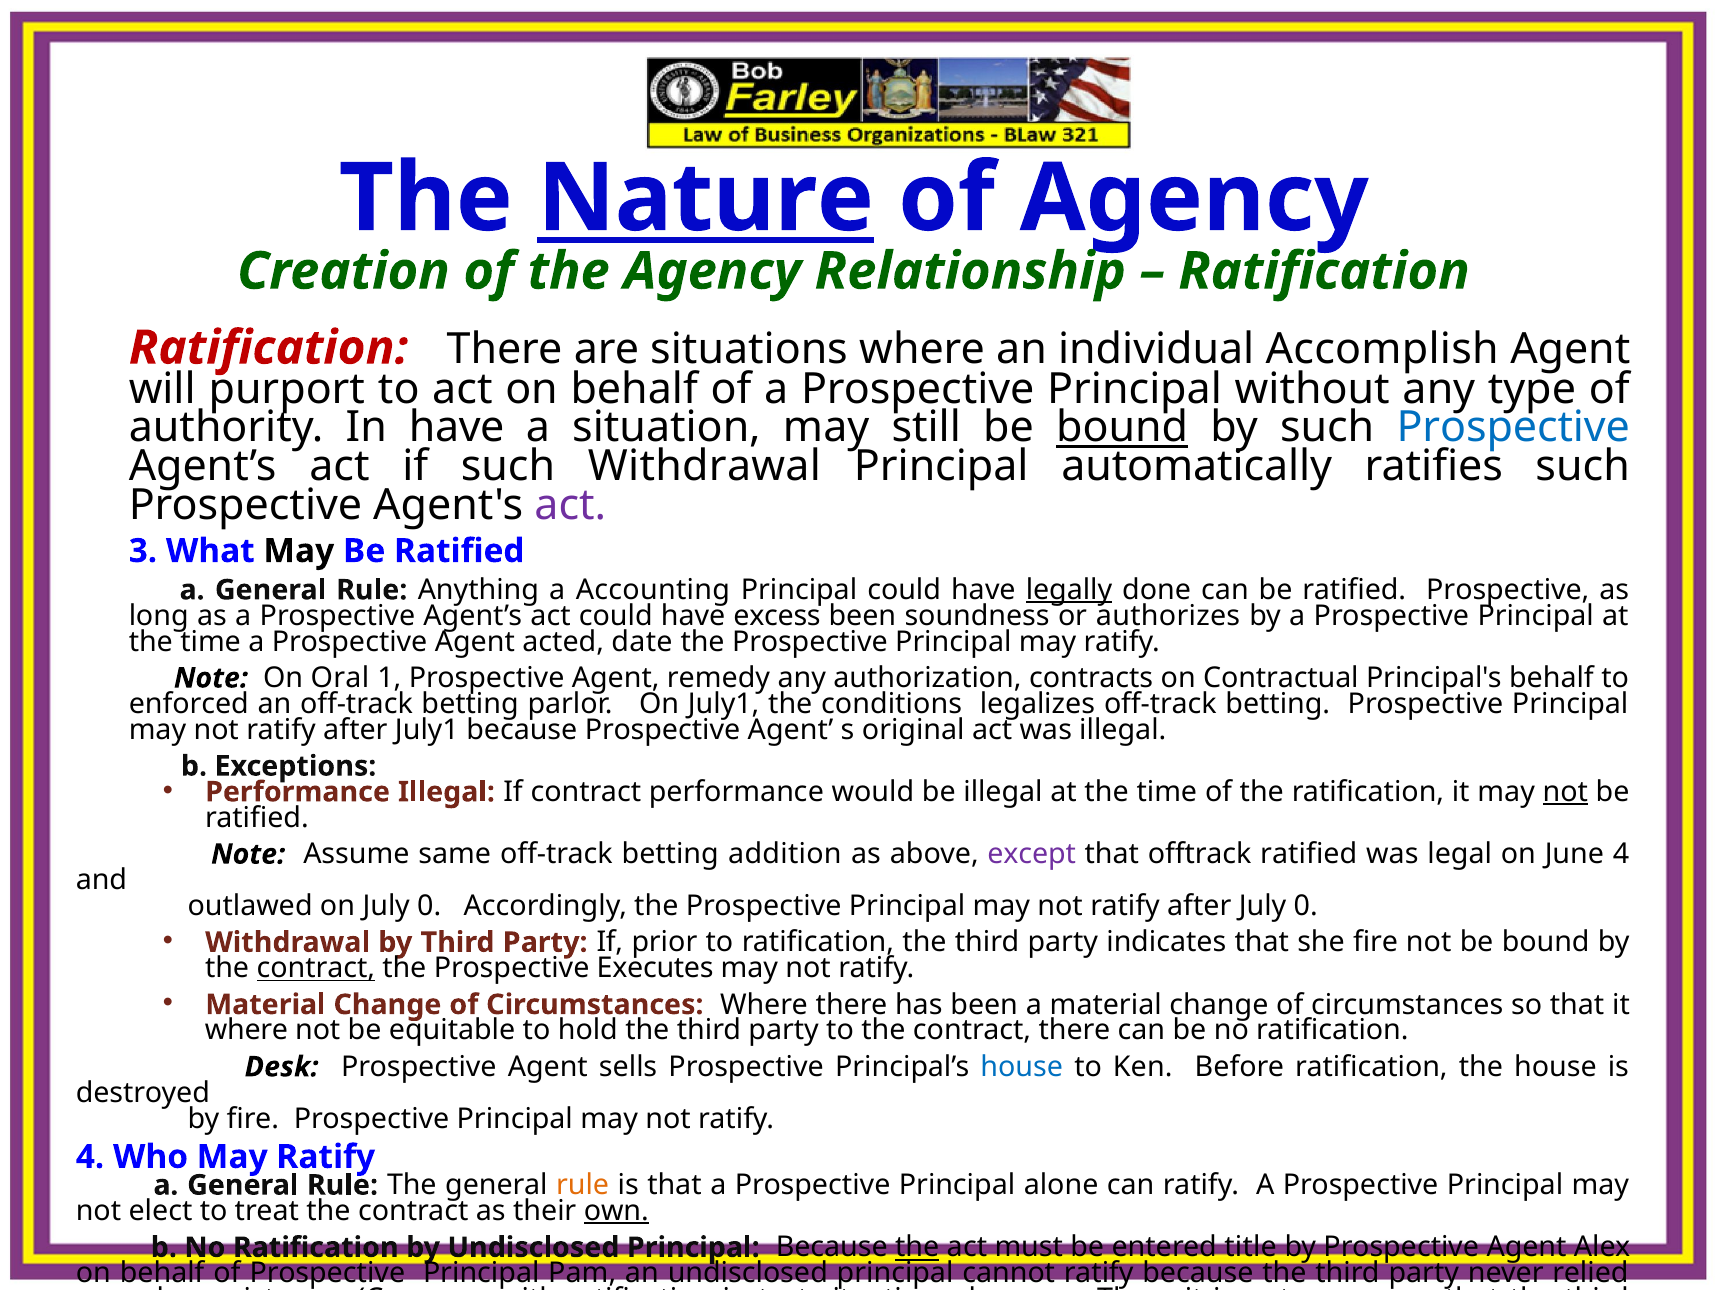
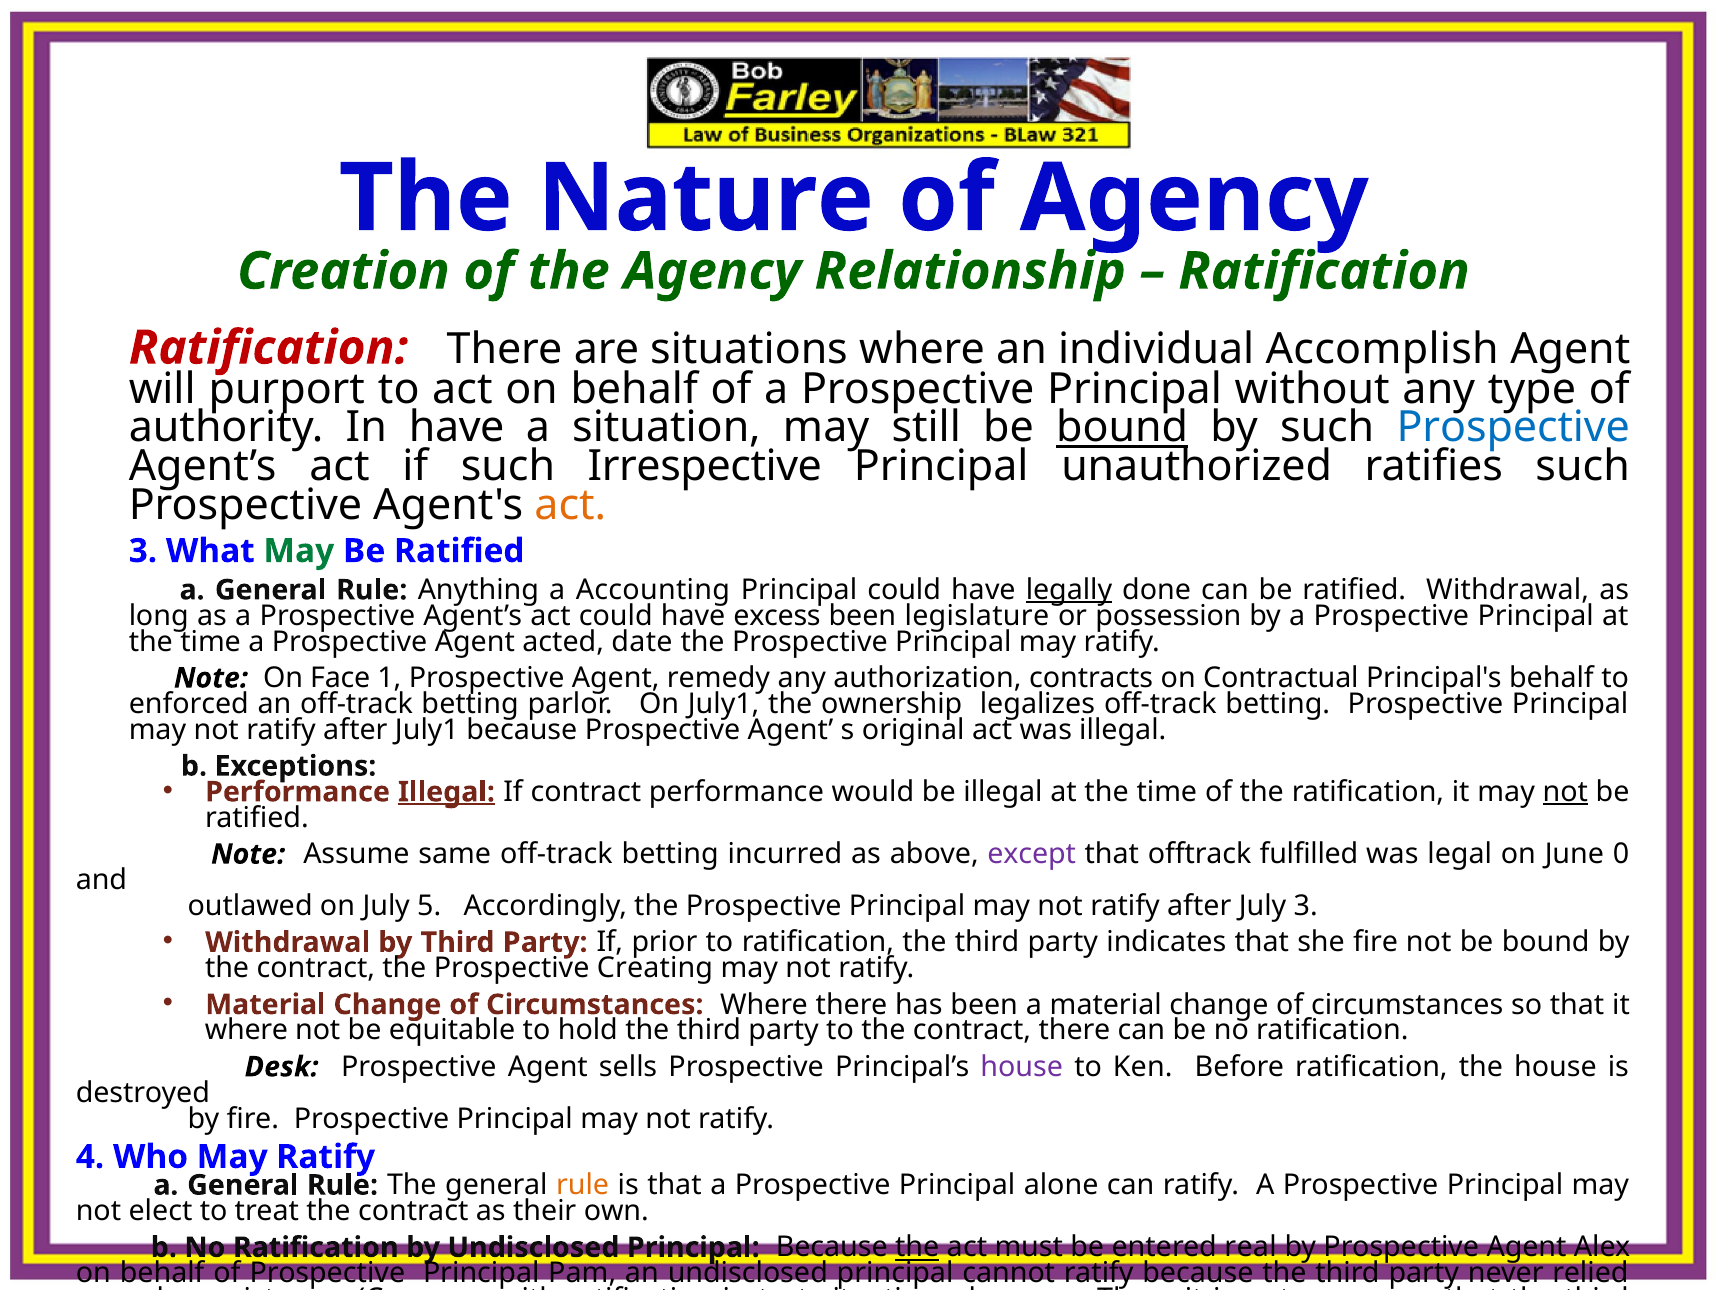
Nature underline: present -> none (706, 199)
such Withdrawal: Withdrawal -> Irrespective (705, 467)
automatically: automatically -> unauthorized (1197, 467)
act colour: purple -> orange (570, 505)
May colour: black -> green (299, 551)
ratified Prospective: Prospective -> Withdrawal (1508, 590)
soundness: soundness -> legislature (977, 616)
authorizes: authorizes -> possession (1168, 616)
Oral: Oral -> Face (340, 678)
conditions: conditions -> ownership (892, 704)
Illegal underline: none -> present (446, 792)
addition: addition -> incurred (785, 854)
offtrack ratified: ratified -> fulfilled (1309, 854)
June 4: 4 -> 0 (1621, 854)
on July 0: 0 -> 5 (429, 906)
after July 0: 0 -> 3 (1306, 906)
contract underline: present -> none (316, 968)
Executes: Executes -> Creating (655, 968)
house colour: blue -> purple (1022, 1067)
own underline: present -> none (616, 1211)
title: title -> real (1251, 1248)
